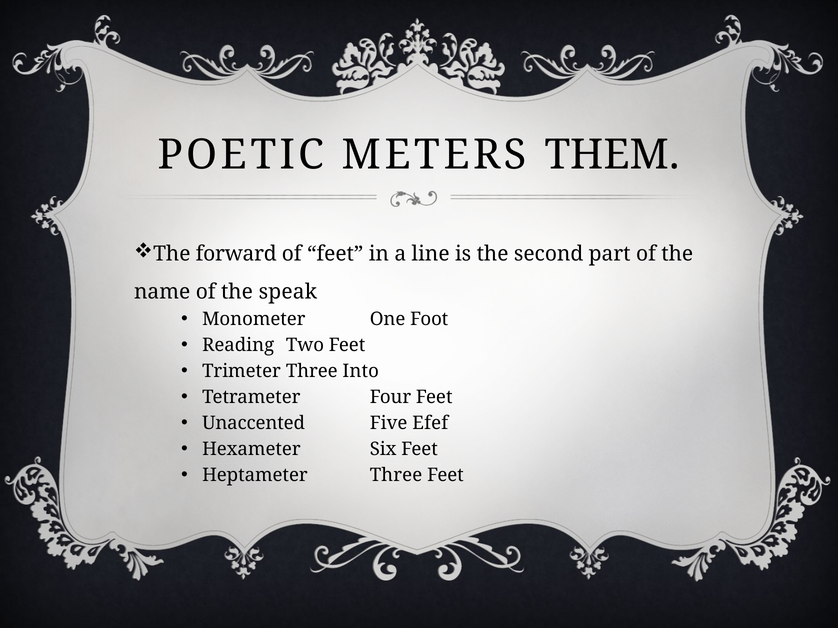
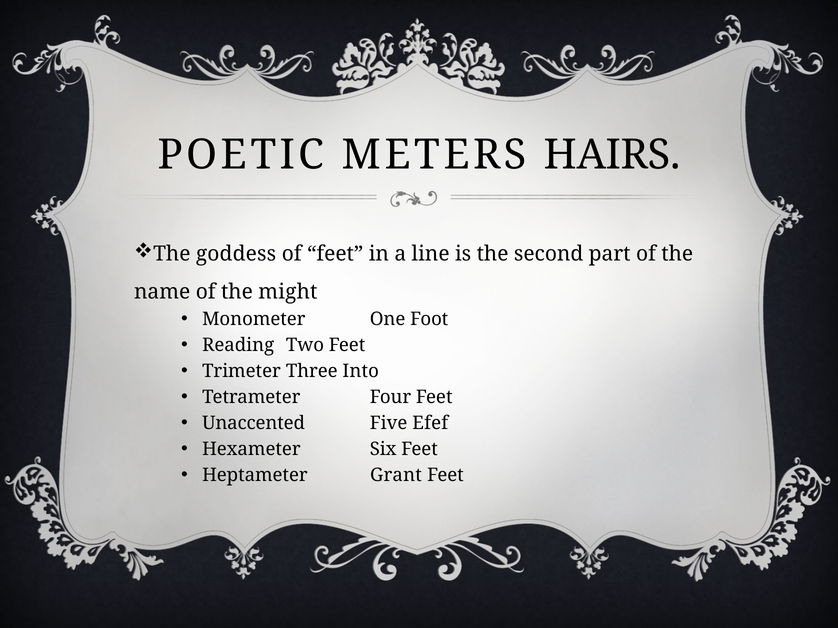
THEM: THEM -> HAIRS (612, 155)
forward: forward -> goddess (236, 254)
speak: speak -> might (288, 292)
Heptameter Three: Three -> Grant (396, 475)
